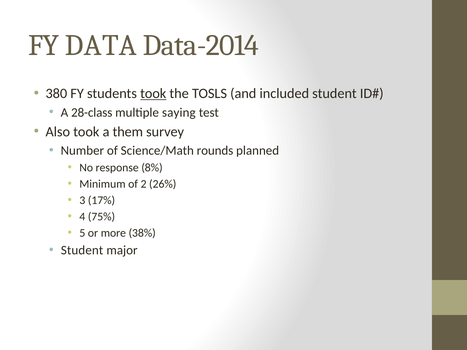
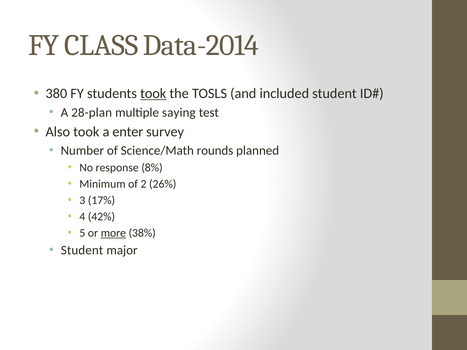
DATA: DATA -> CLASS (101, 45)
28-class: 28-class -> 28-plan (92, 112)
them: them -> enter (128, 132)
75%: 75% -> 42% (101, 217)
more underline: none -> present (113, 233)
